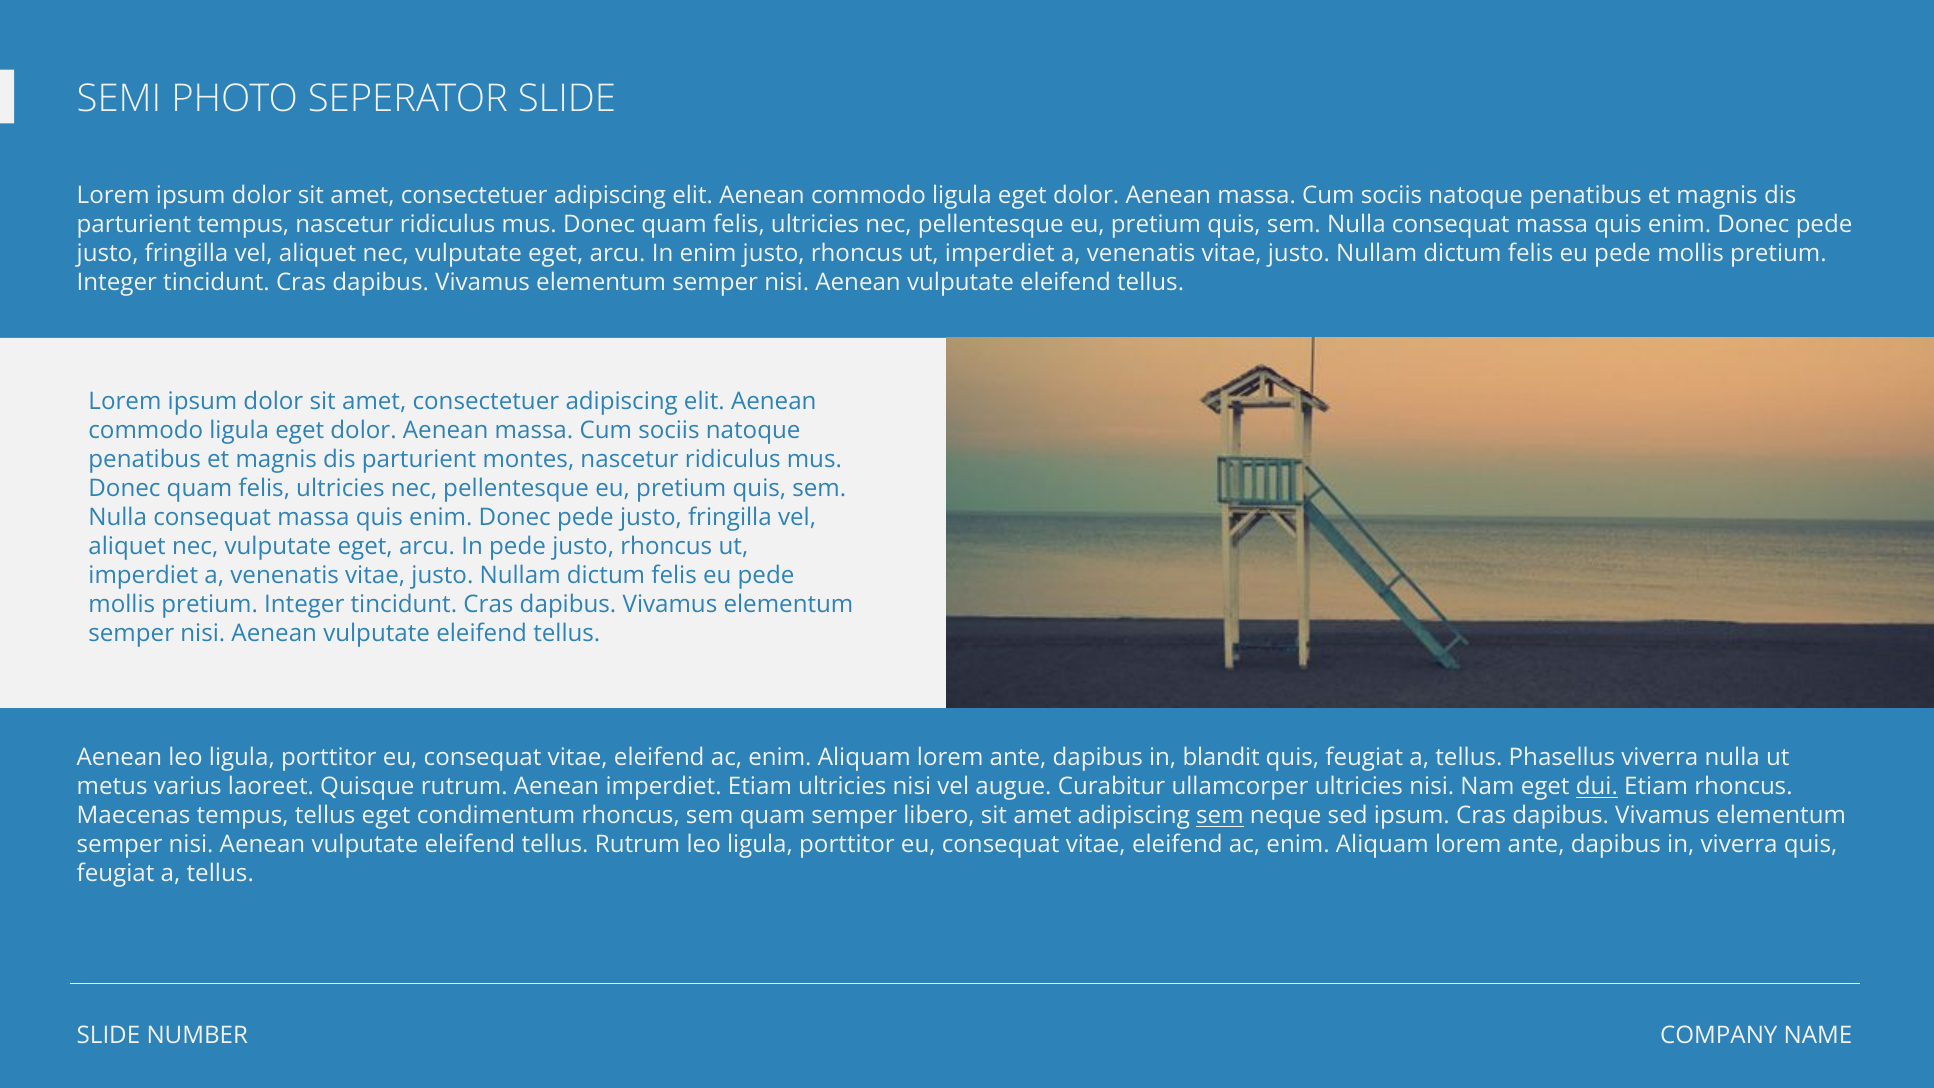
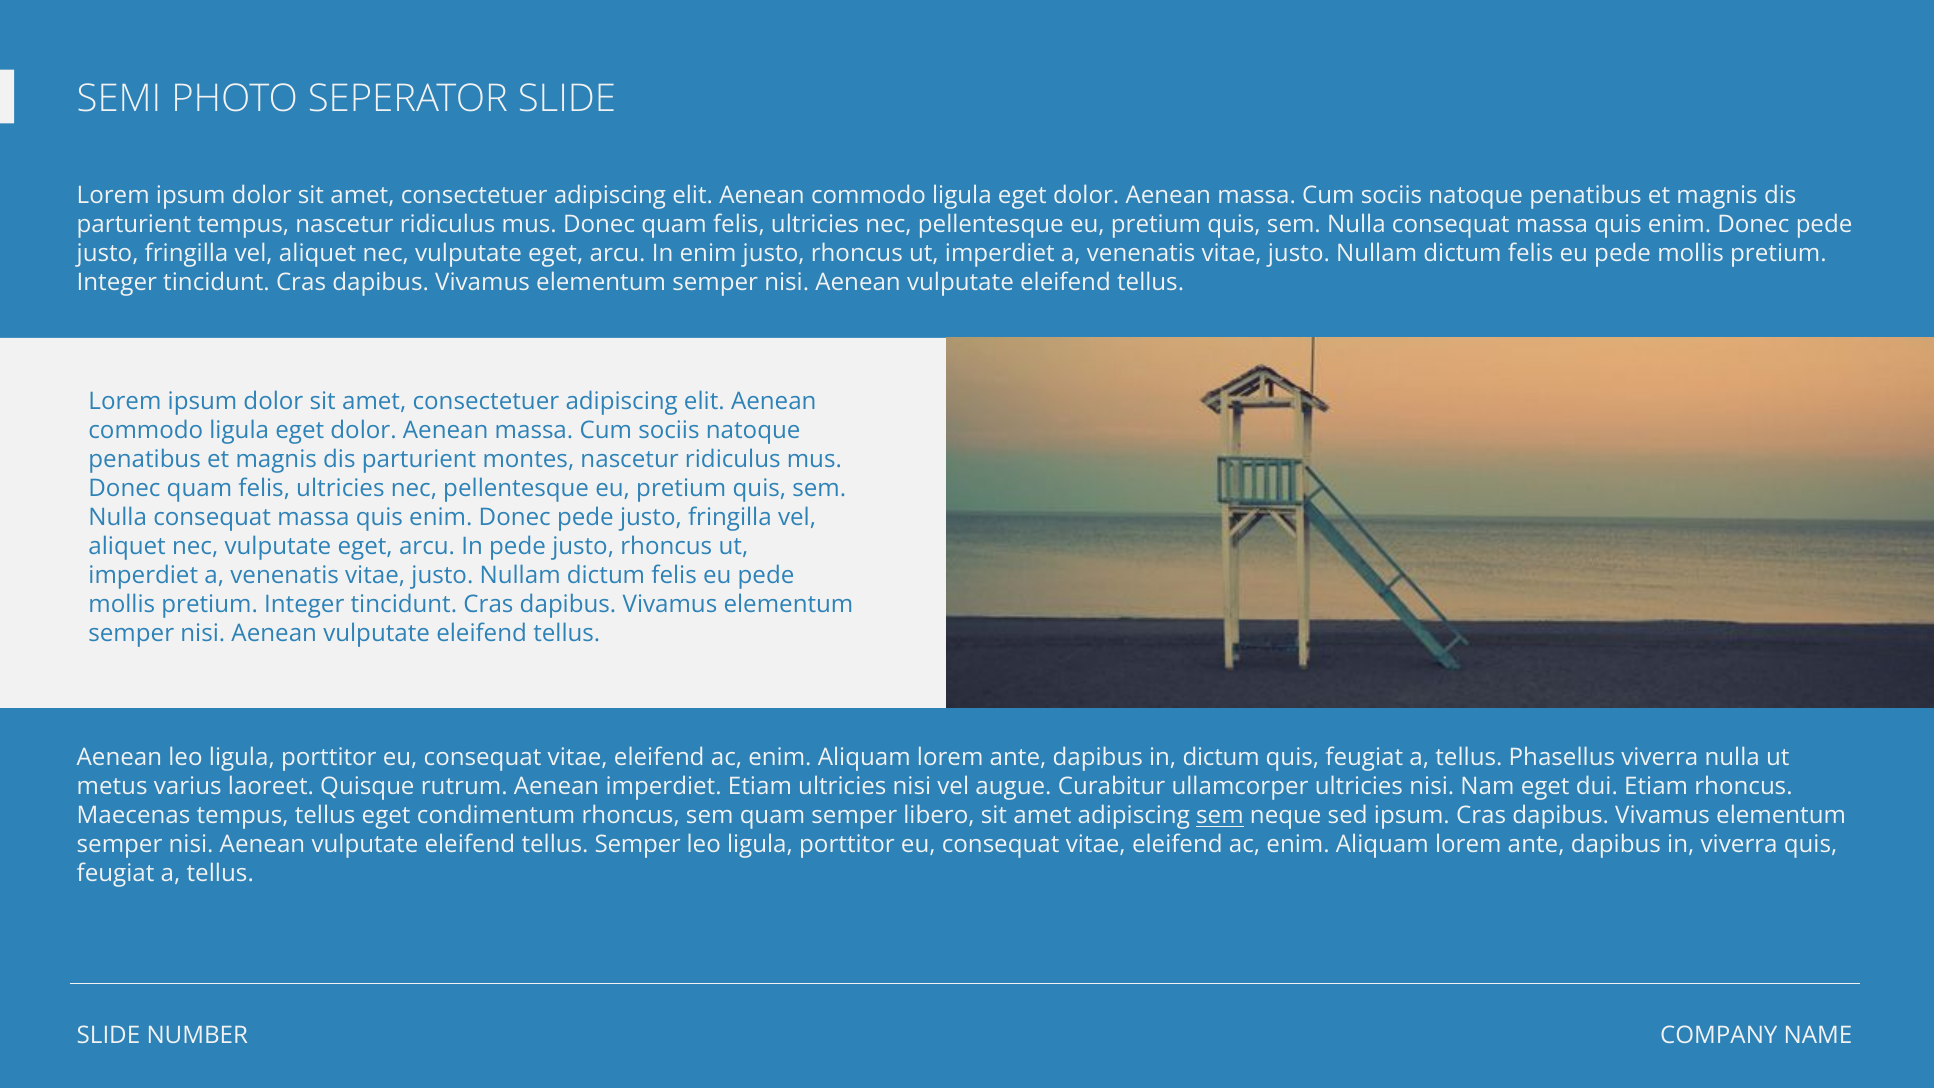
in blandit: blandit -> dictum (1221, 758)
dui underline: present -> none (1597, 787)
tellus Rutrum: Rutrum -> Semper (638, 845)
